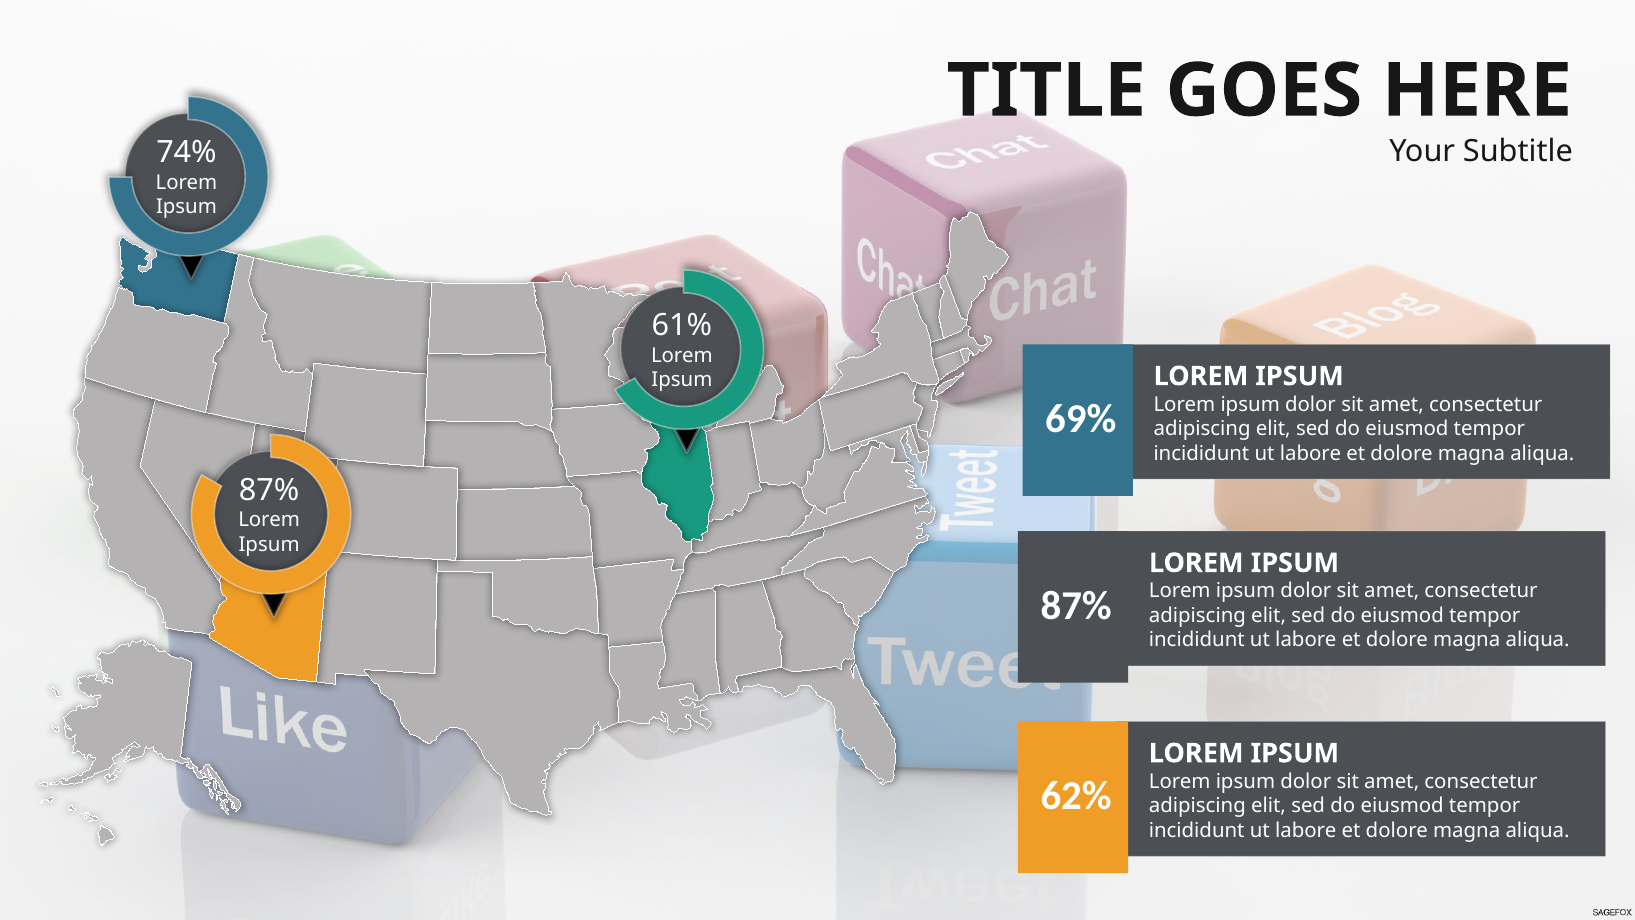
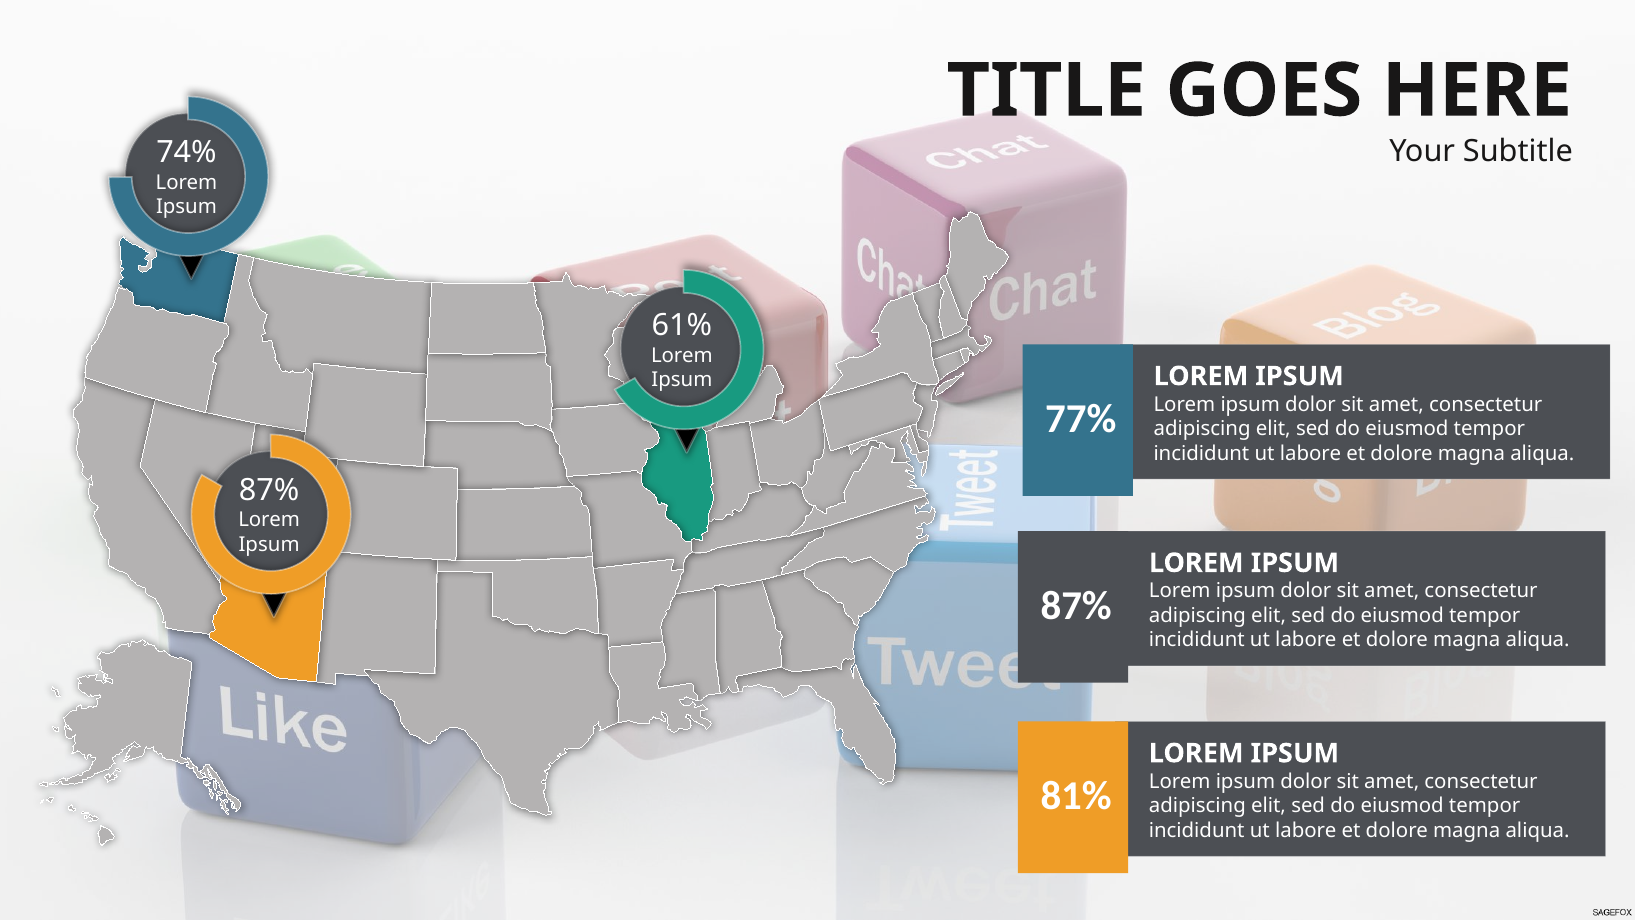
69%: 69% -> 77% (1081, 419)
62%: 62% -> 81% (1076, 796)
